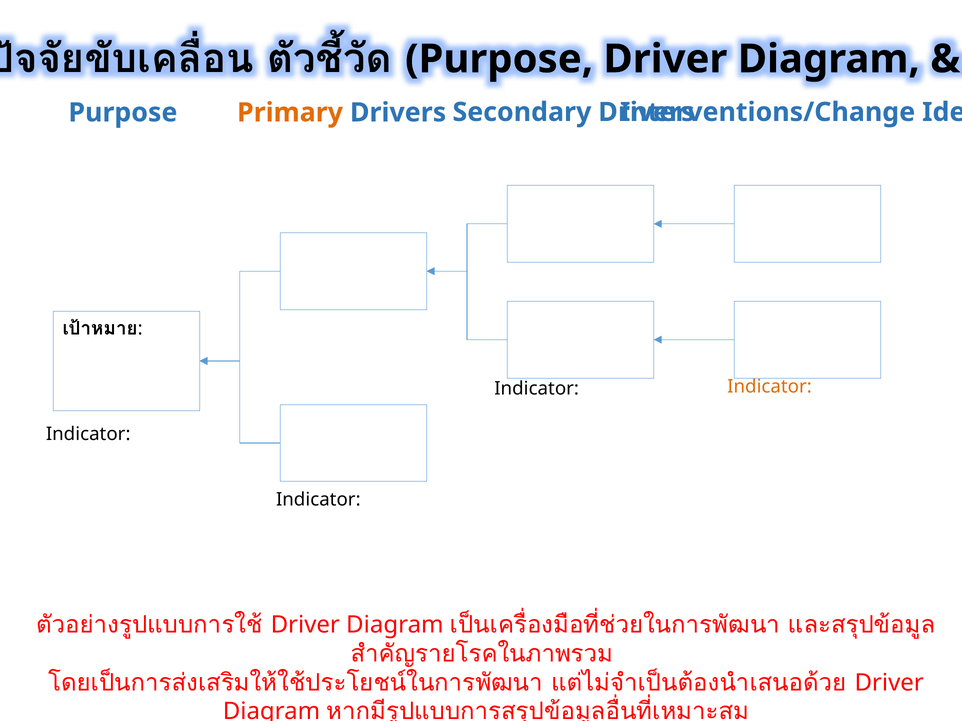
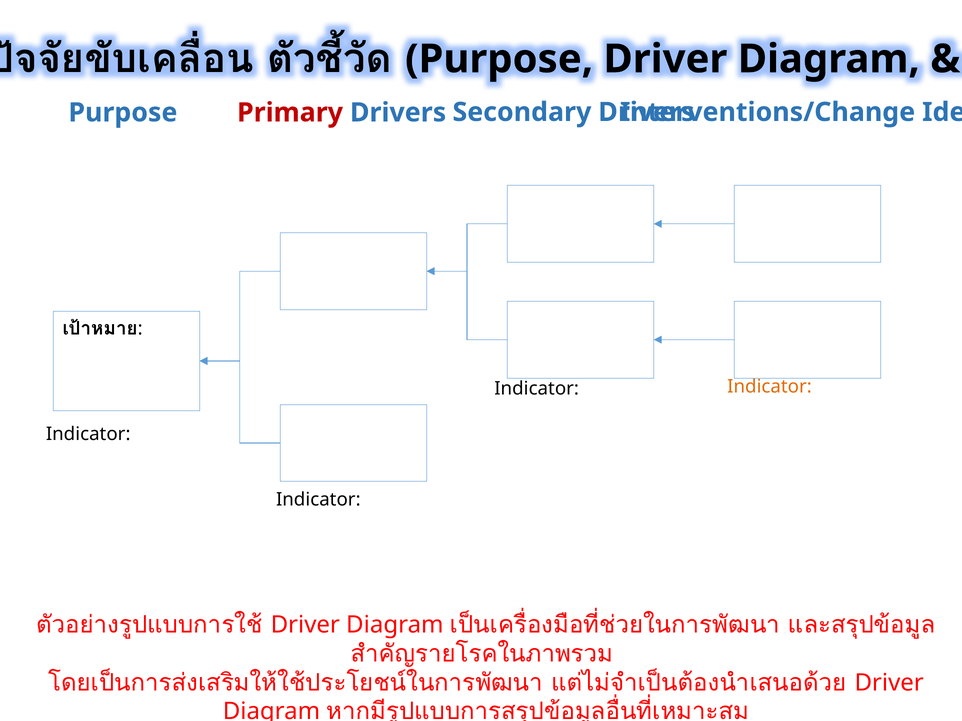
Primary colour: orange -> red (290, 113)
